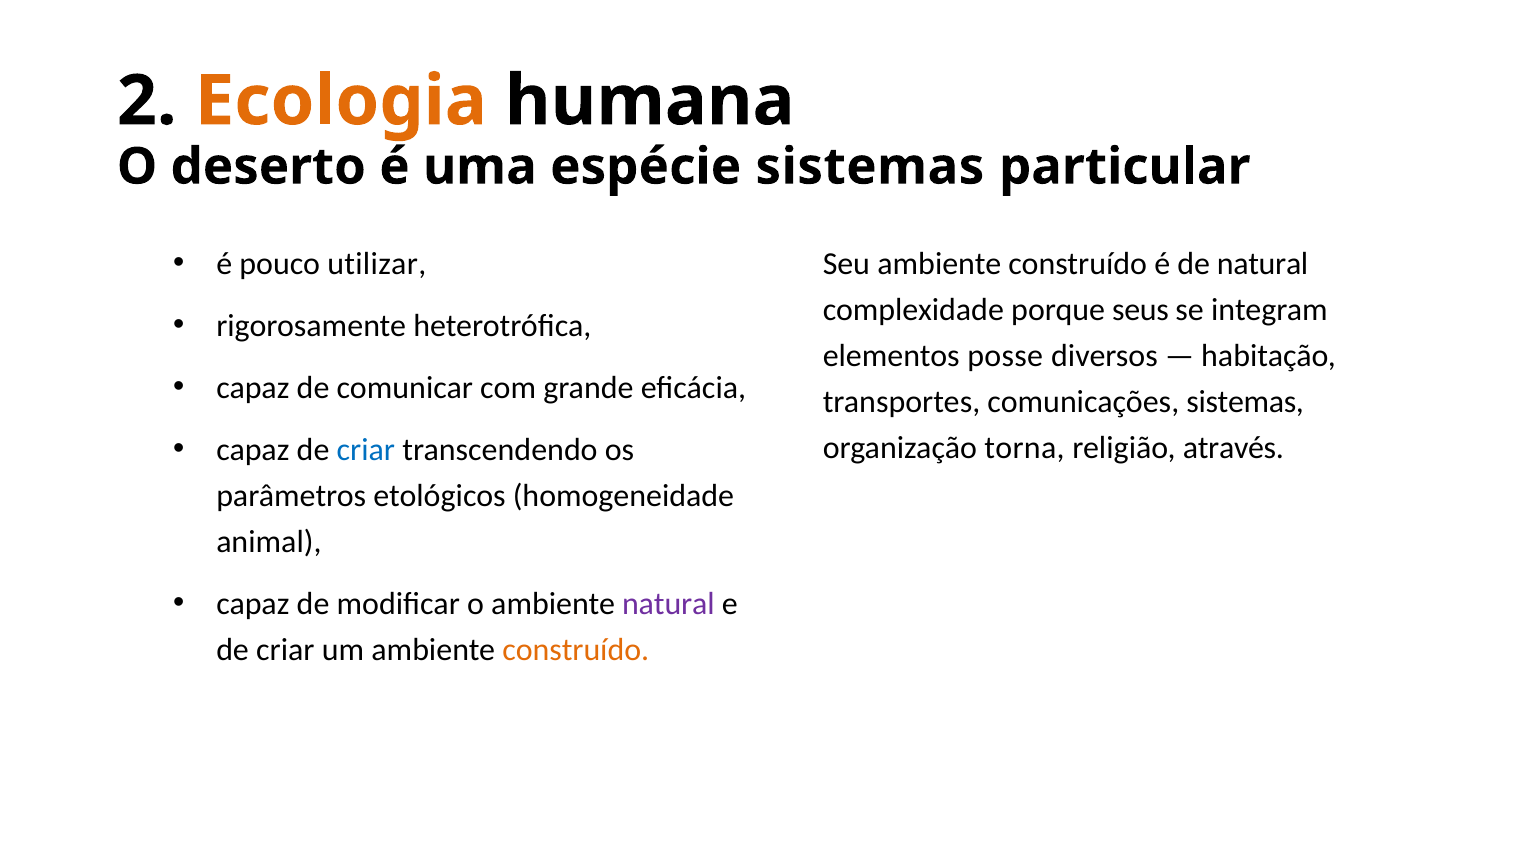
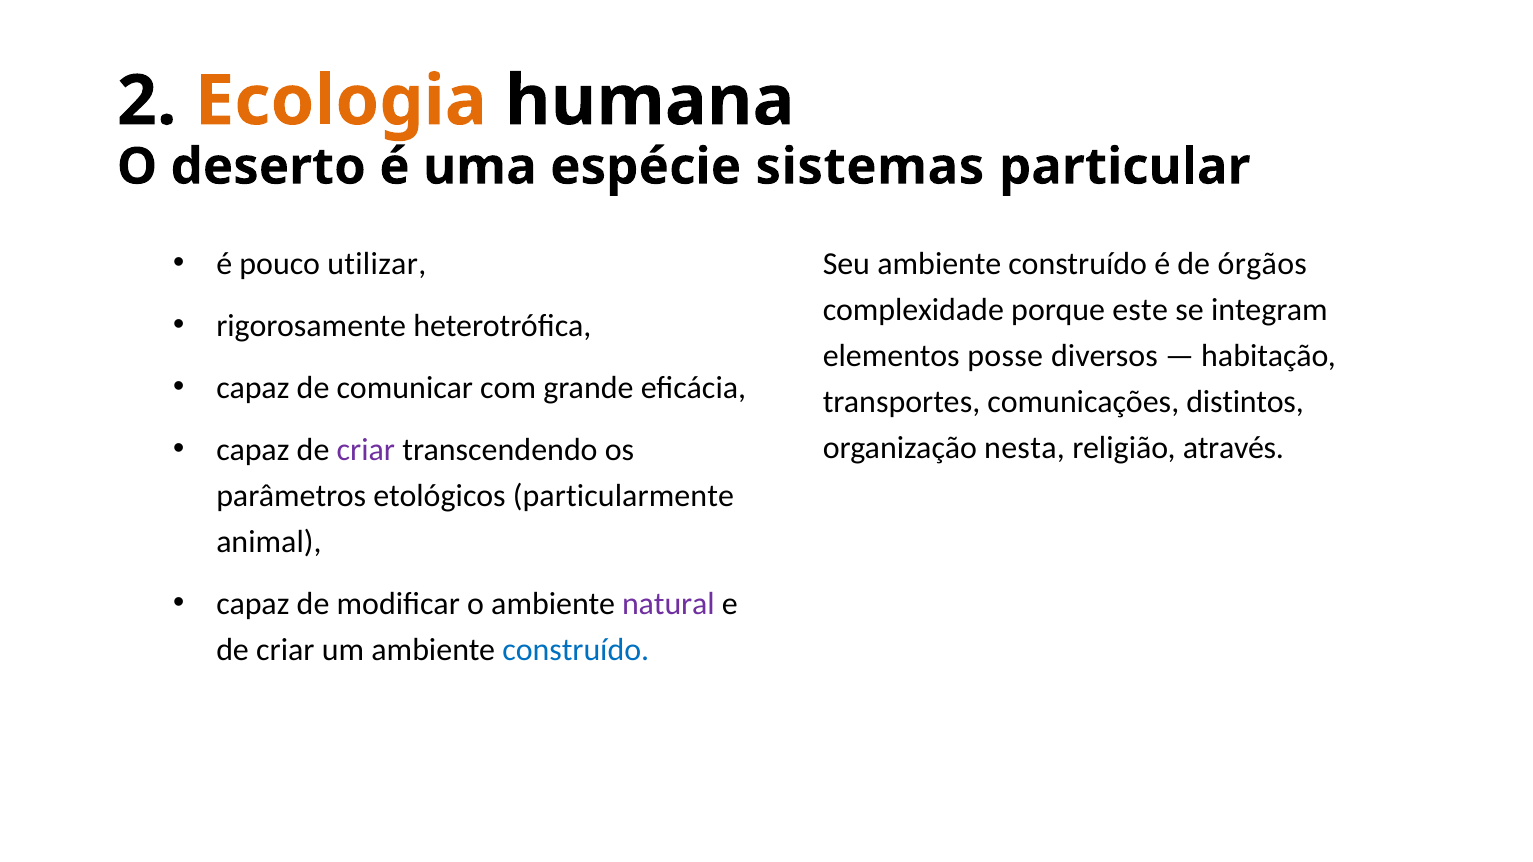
de natural: natural -> órgãos (1262, 264)
seus: seus -> este (1140, 310)
comunicações sistemas: sistemas -> distintos (1245, 402)
criar colour: blue -> purple (366, 450)
torna: torna -> nesta (1025, 448)
homogeneidade: homogeneidade -> particularmente (623, 496)
construído colour: orange -> blue (576, 650)
